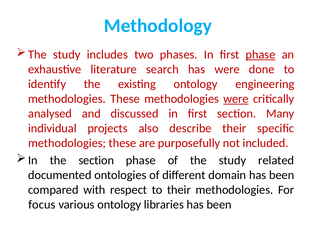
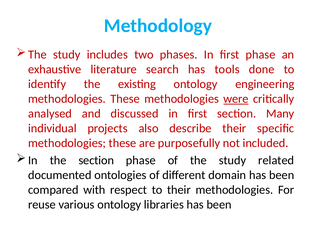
phase underline: present -> none (261, 55)
has were: were -> tools (227, 69)
focus: focus -> reuse (42, 205)
